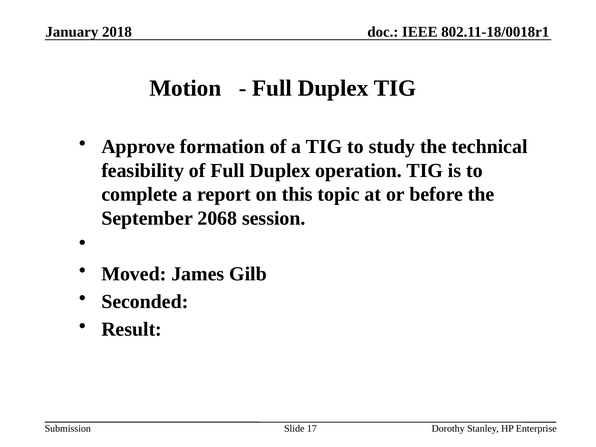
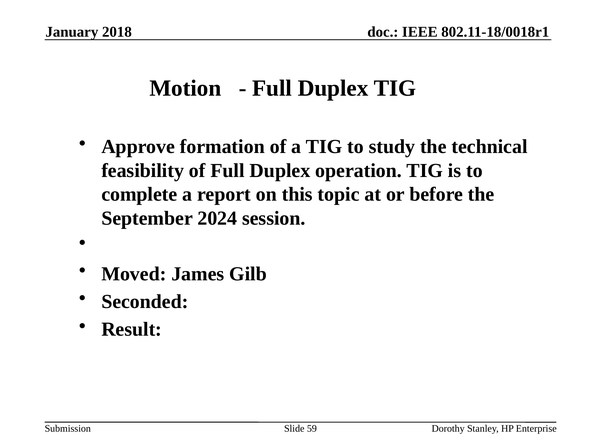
2068: 2068 -> 2024 (217, 218)
17: 17 -> 59 (312, 429)
